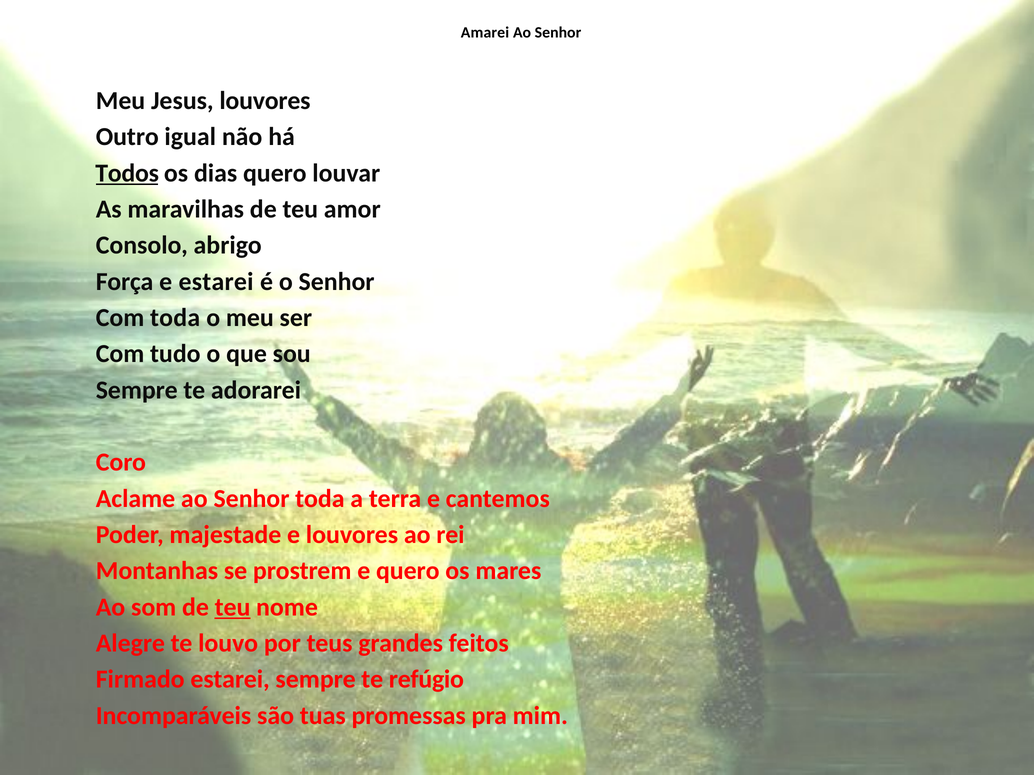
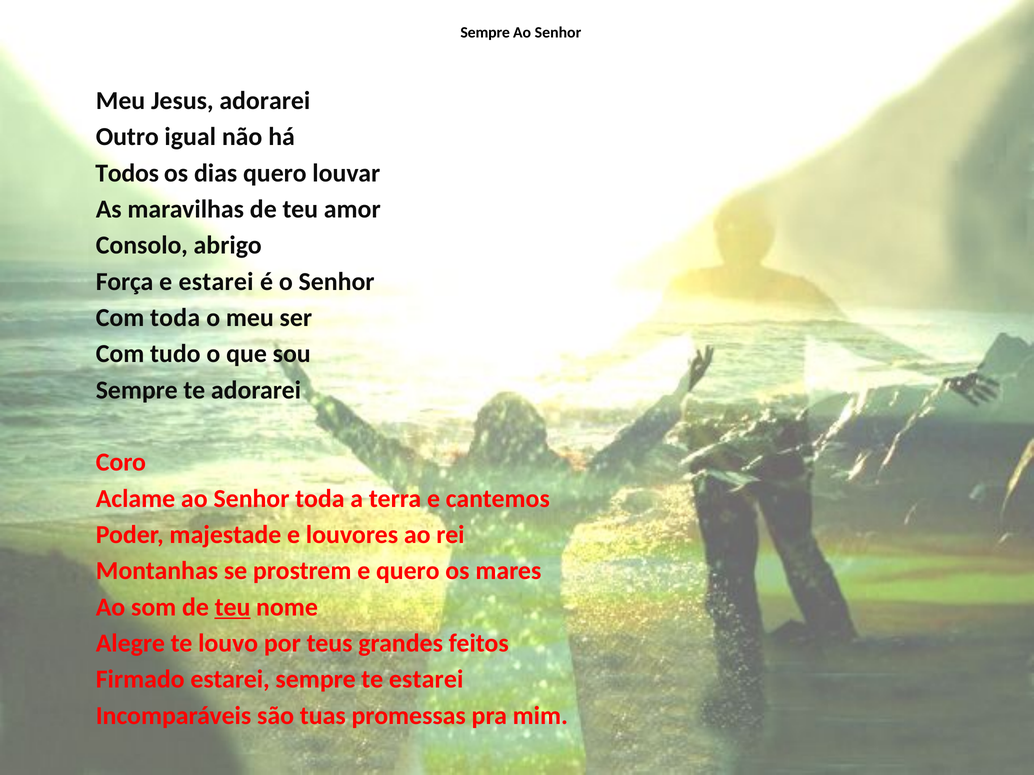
Amarei: Amarei -> Sempre (485, 33)
Jesus louvores: louvores -> adorarei (265, 101)
Todos underline: present -> none (127, 173)
te refúgio: refúgio -> estarei (426, 680)
